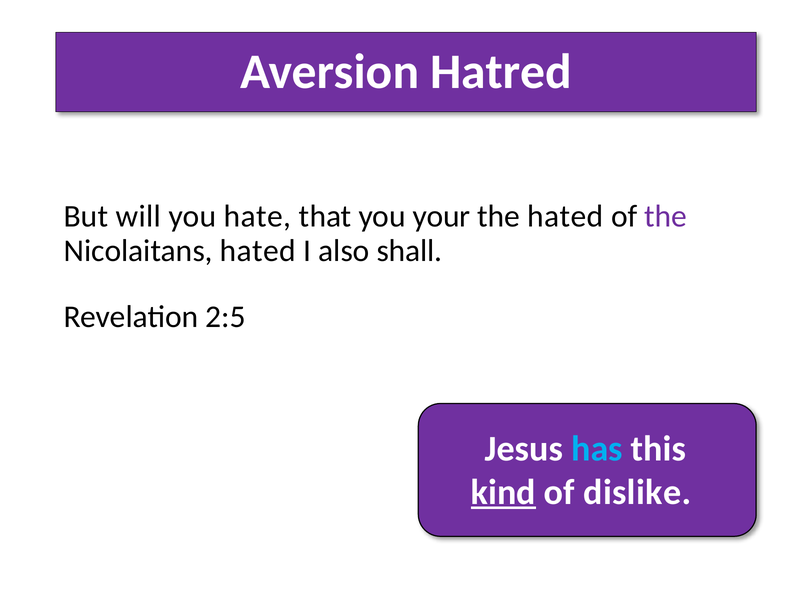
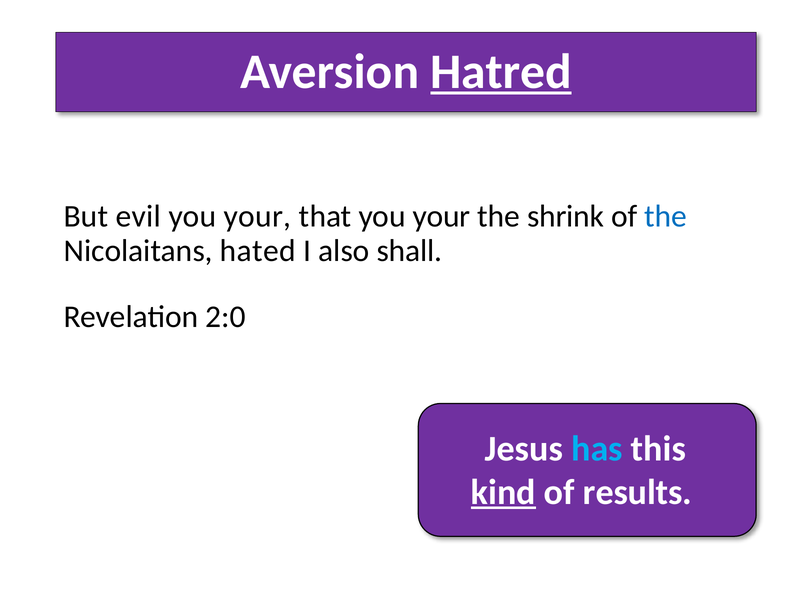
Hatred underline: none -> present (501, 72)
will: will -> evil (138, 217)
hate: hate -> your (257, 217)
the hated: hated -> shrink (566, 217)
the colour: purple -> blue (666, 217)
2:5: 2:5 -> 2:0 (226, 317)
dislike: dislike -> results (637, 492)
